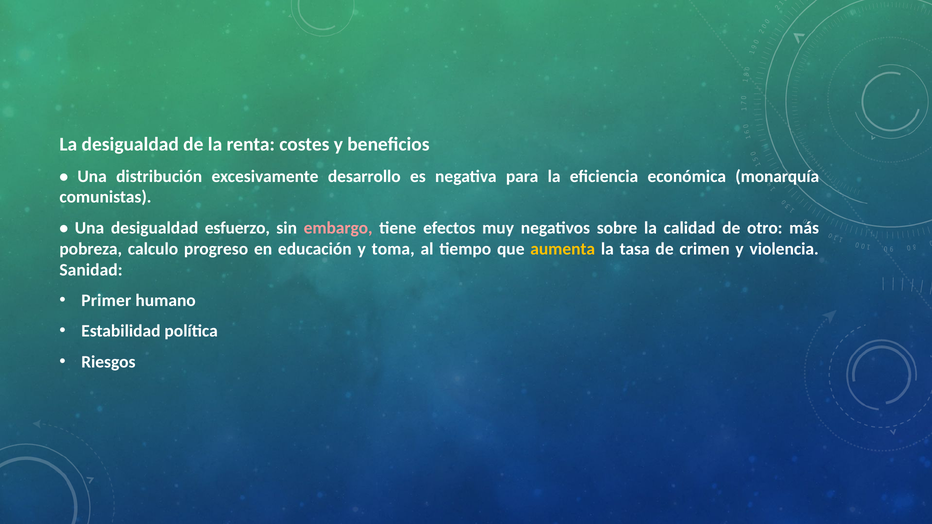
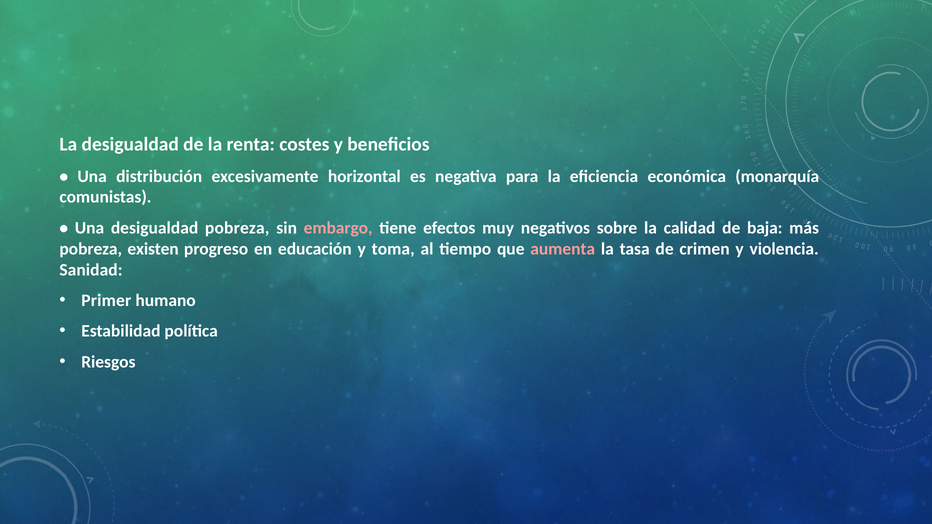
desarrollo: desarrollo -> horizontal (364, 176)
desigualdad esfuerzo: esfuerzo -> pobreza (237, 228)
otro: otro -> baja (765, 228)
calculo: calculo -> existen (153, 249)
aumenta colour: yellow -> pink (563, 249)
